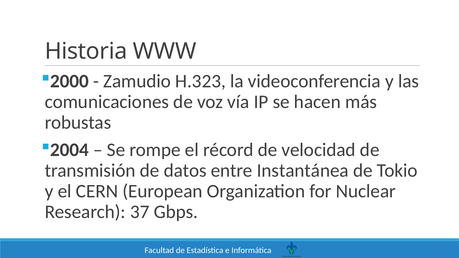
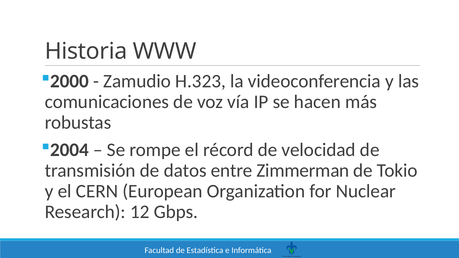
Instantánea: Instantánea -> Zimmerman (303, 171)
37: 37 -> 12 (140, 212)
